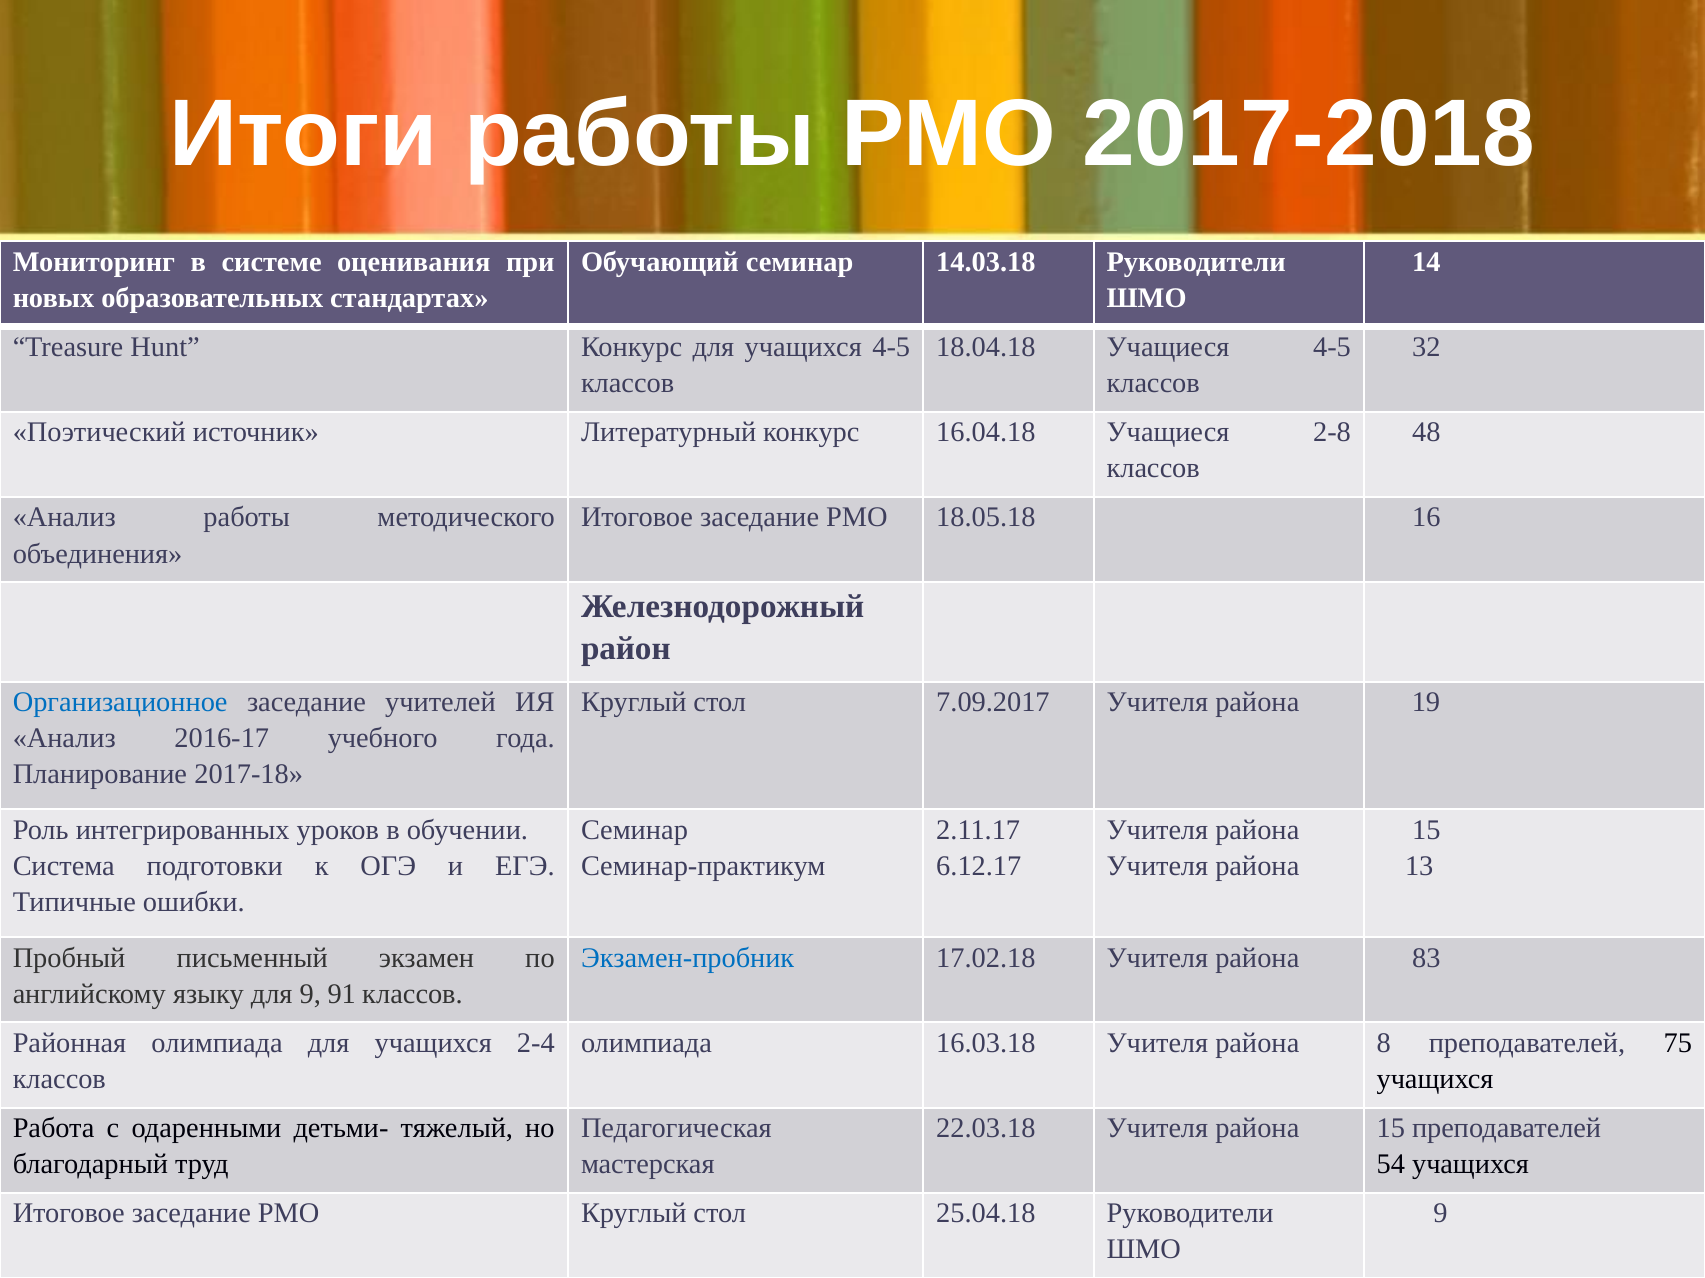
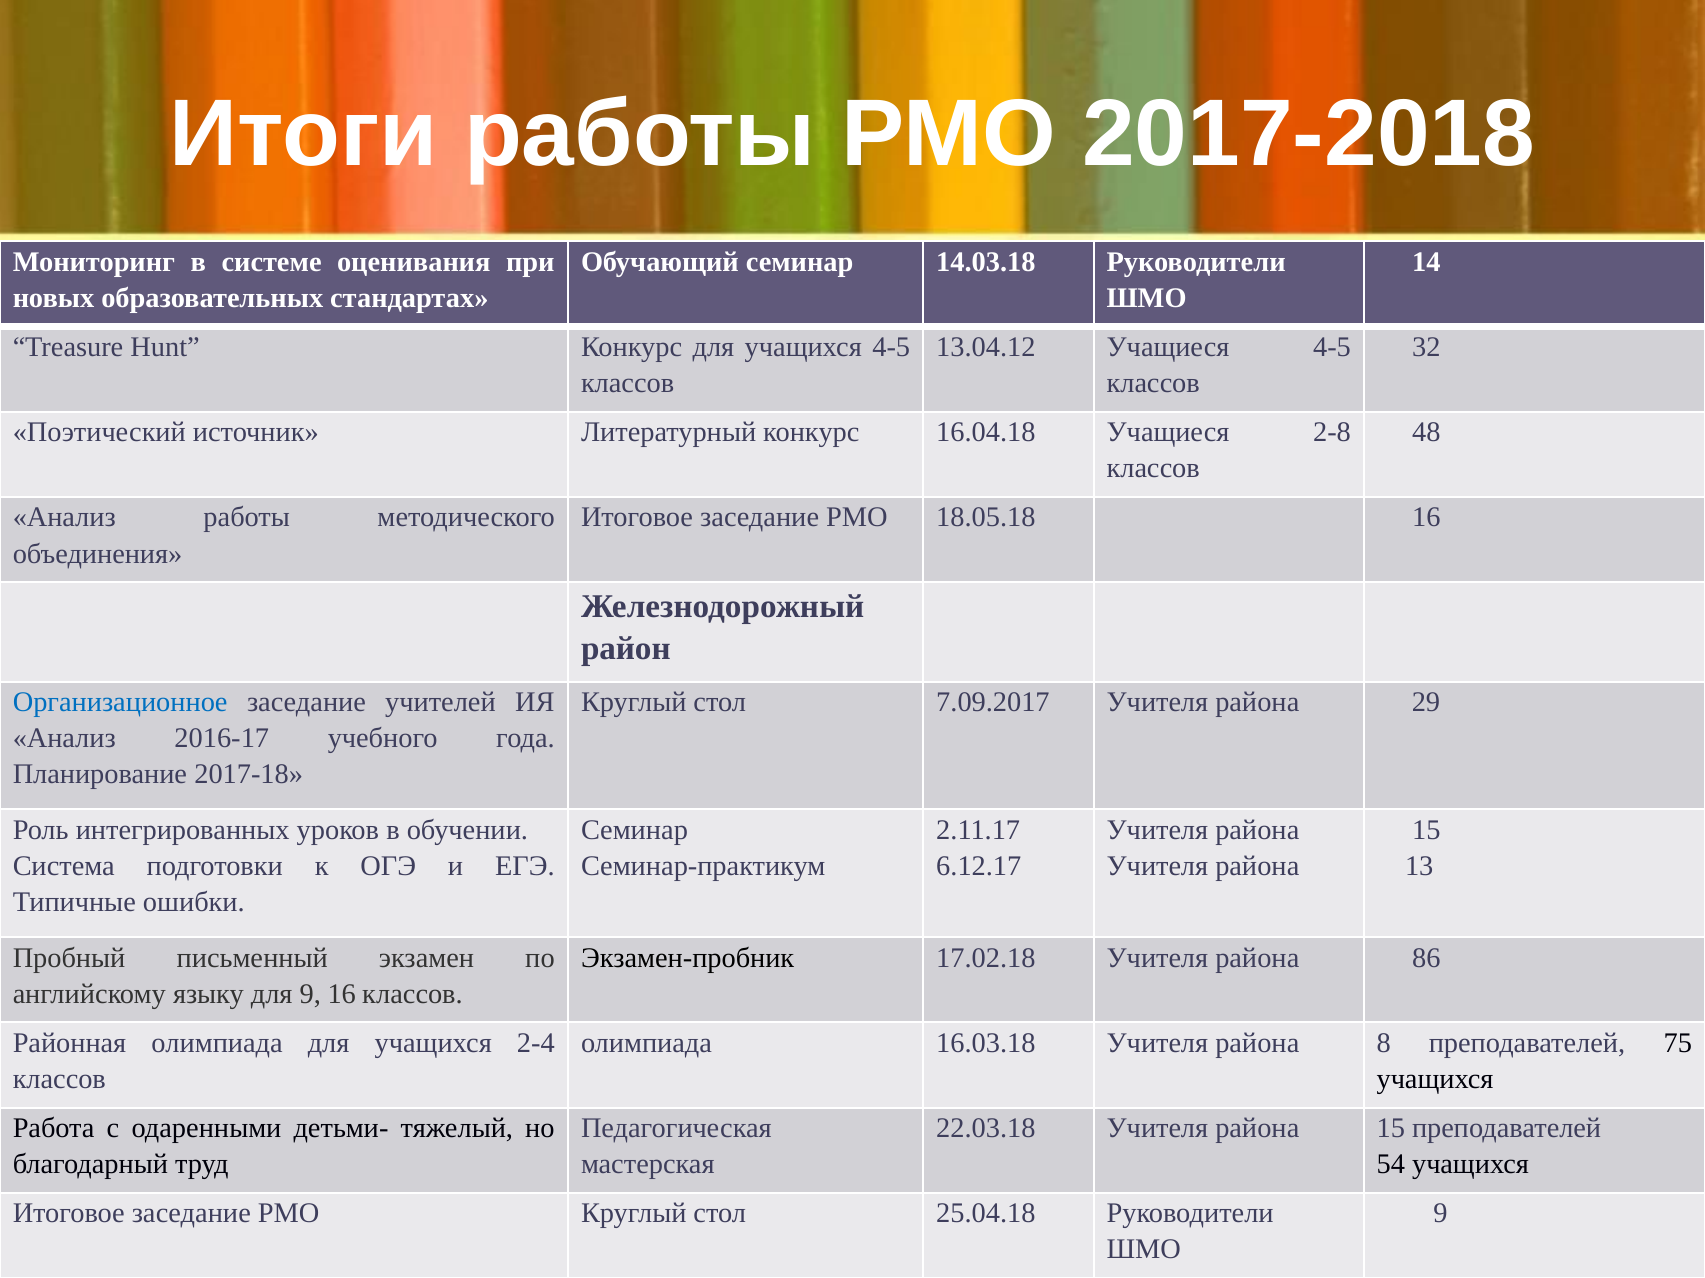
18.04.18: 18.04.18 -> 13.04.12 (986, 347)
19: 19 -> 29 (1426, 703)
Экзамен-пробник colour: blue -> black (688, 958)
83: 83 -> 86 (1426, 958)
9 91: 91 -> 16 (342, 995)
